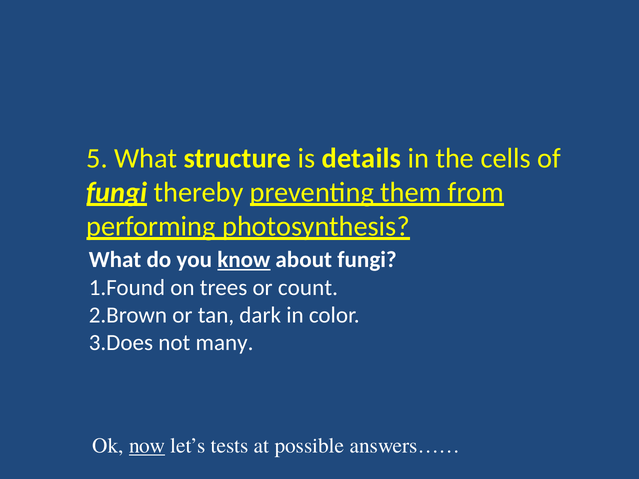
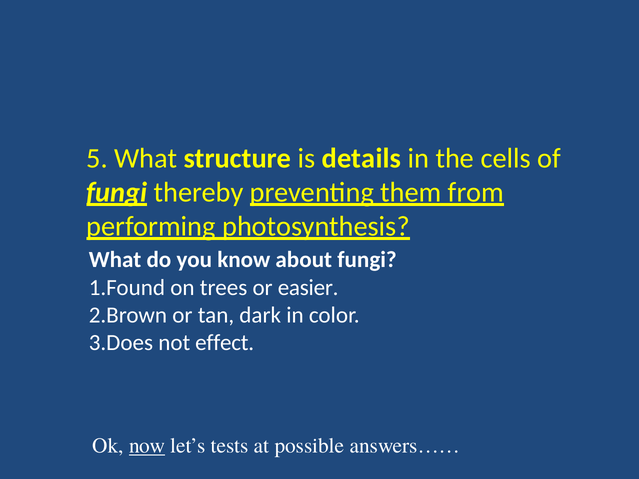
know underline: present -> none (244, 260)
count: count -> easier (308, 288)
many: many -> effect (225, 343)
